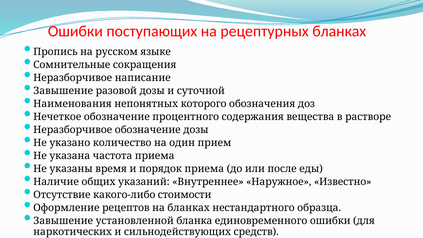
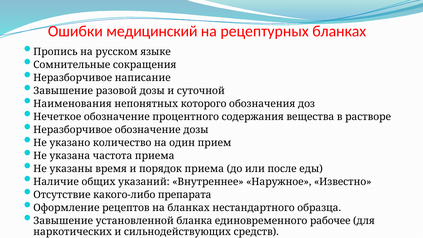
поступающих: поступающих -> медицинский (152, 31)
стоимости: стоимости -> препарата (185, 195)
единовременного ошибки: ошибки -> рабочее (330, 221)
